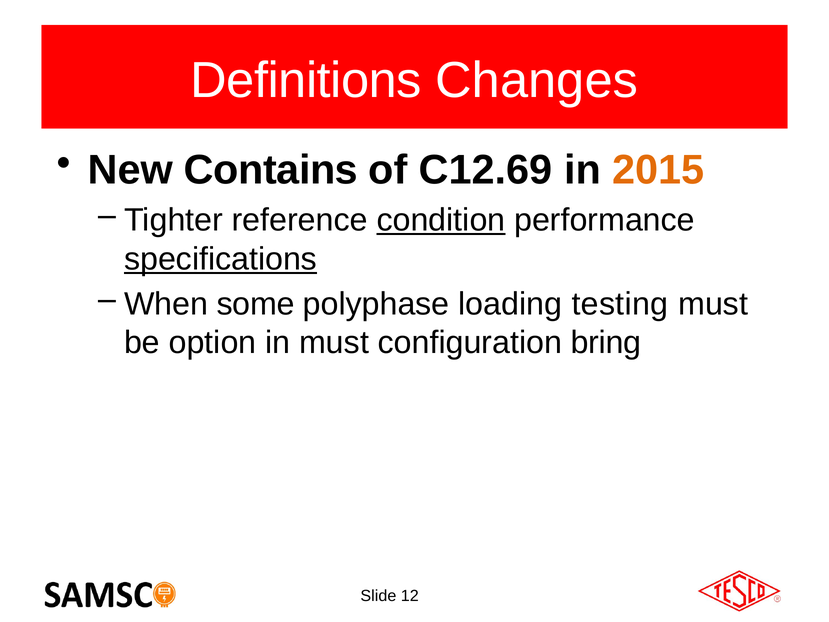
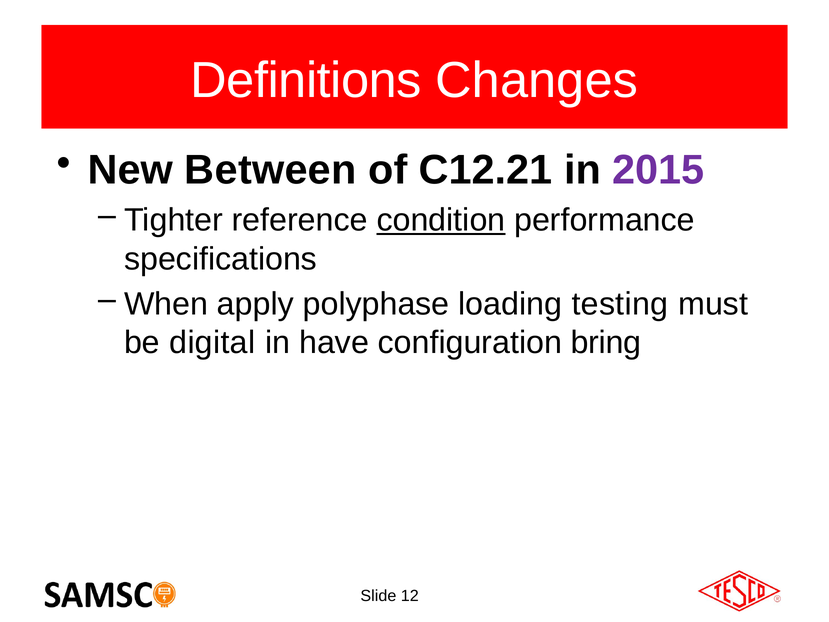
Contains: Contains -> Between (271, 170)
C12.69: C12.69 -> C12.21 (486, 170)
2015 colour: orange -> purple (658, 170)
specifications underline: present -> none (221, 259)
some: some -> apply (255, 304)
option: option -> digital (212, 343)
in must: must -> have (334, 343)
